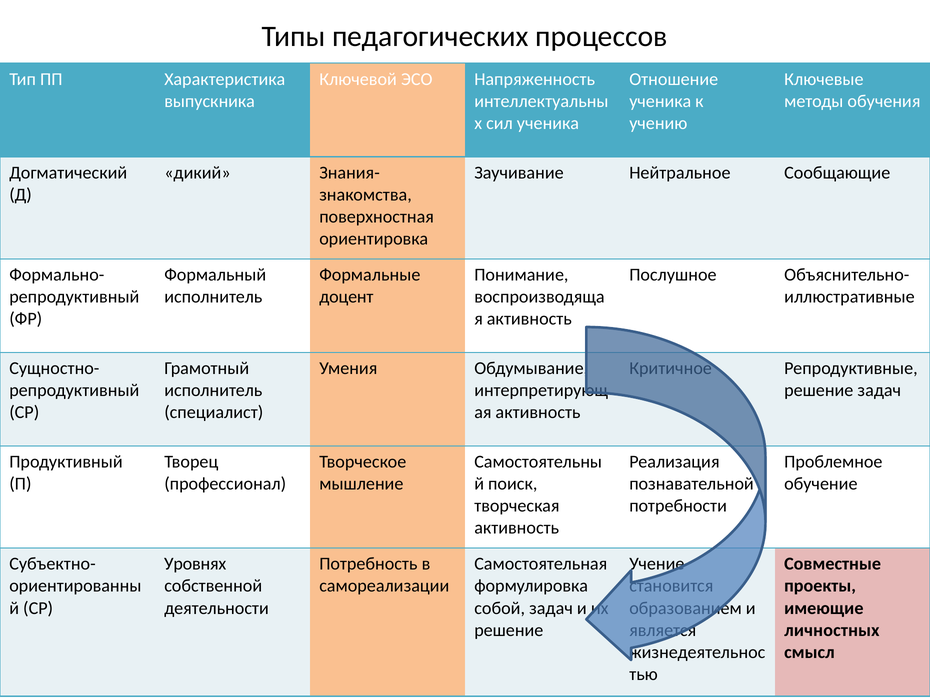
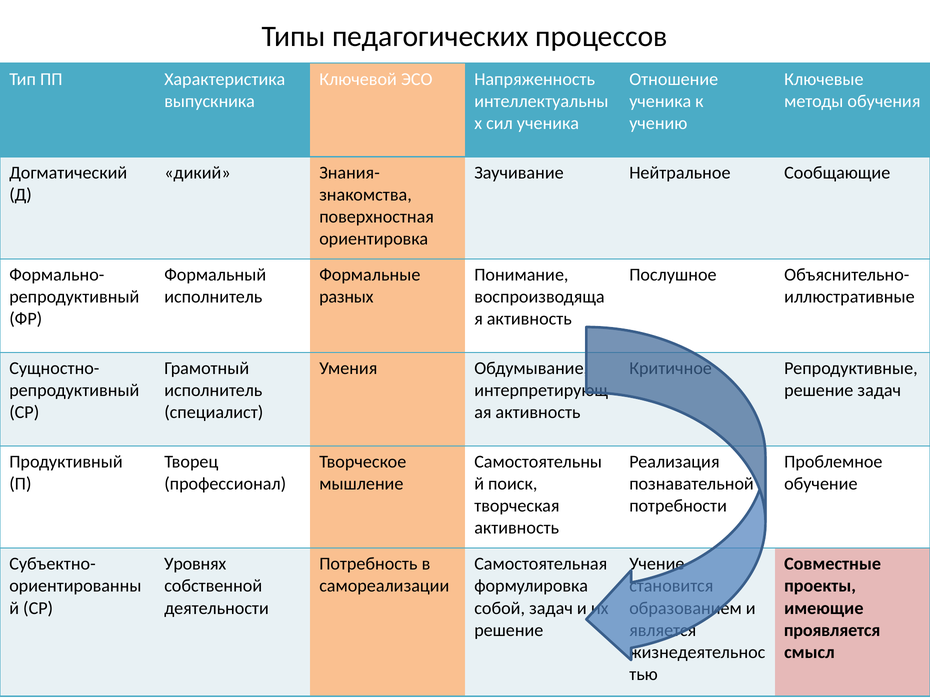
доцент: доцент -> разных (346, 297)
личностных: личностных -> проявляется (832, 630)
